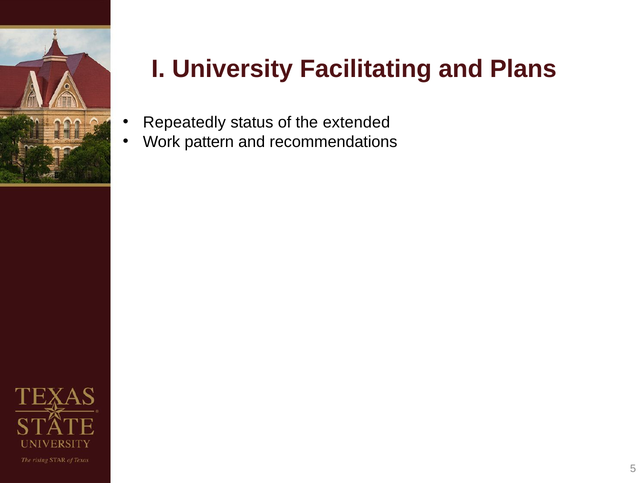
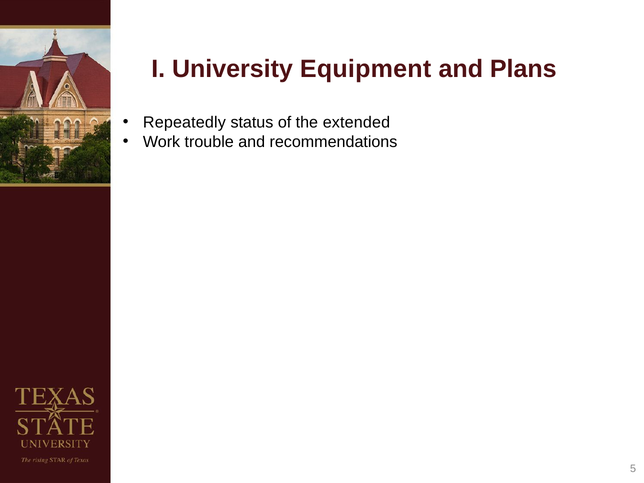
Facilitating: Facilitating -> Equipment (366, 69)
pattern: pattern -> trouble (209, 142)
